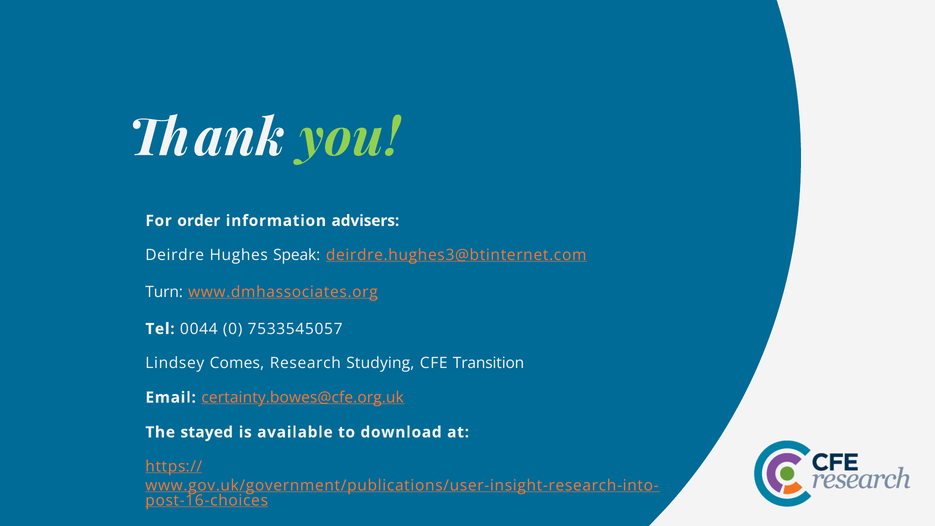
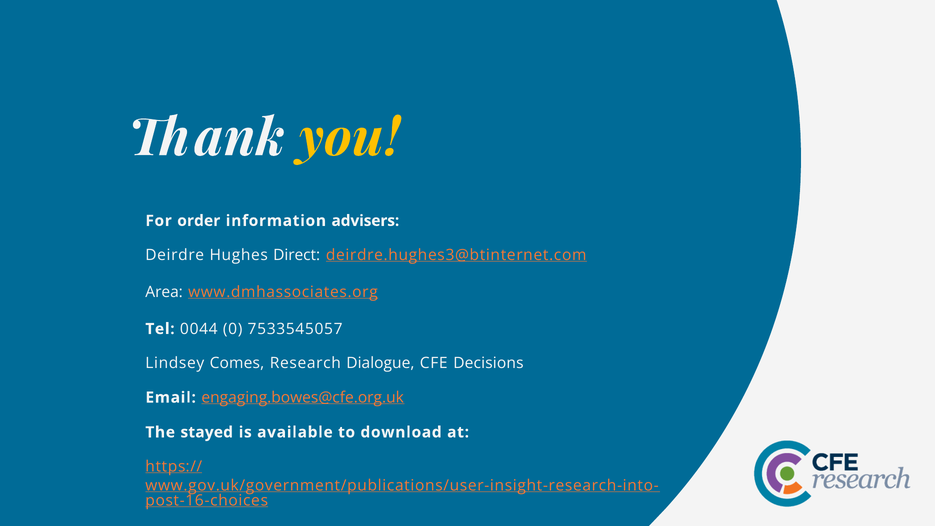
you colour: light green -> yellow (350, 138)
Speak: Speak -> Direct (297, 255)
Turn: Turn -> Area (164, 292)
Studying: Studying -> Dialogue (380, 363)
Transition: Transition -> Decisions (488, 363)
certainty.bowes@cfe.org.uk: certainty.bowes@cfe.org.uk -> engaging.bowes@cfe.org.uk (303, 398)
